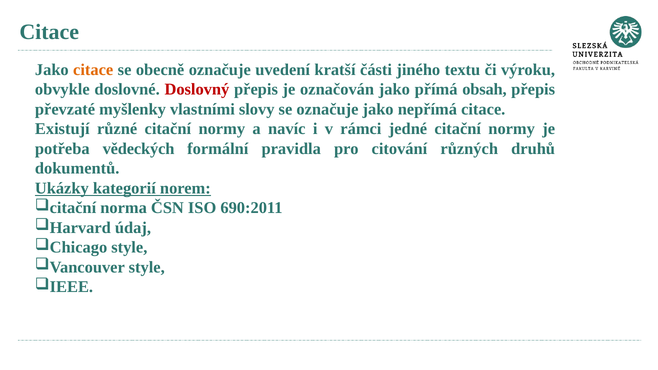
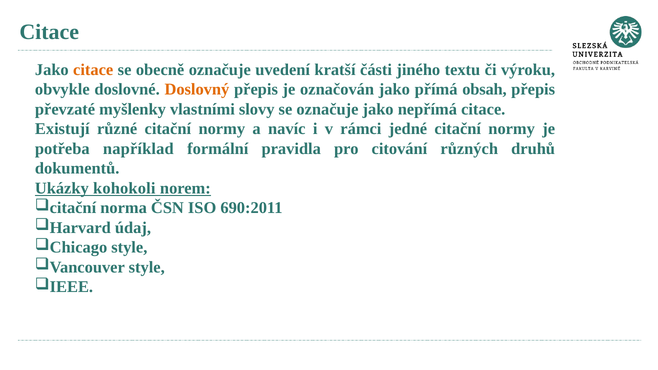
Doslovný colour: red -> orange (197, 90)
vědeckých: vědeckých -> například (138, 149)
kategorií: kategorií -> kohokoli (124, 188)
